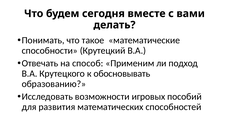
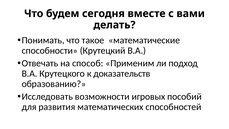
обосновывать: обосновывать -> доказательств (122, 74)
